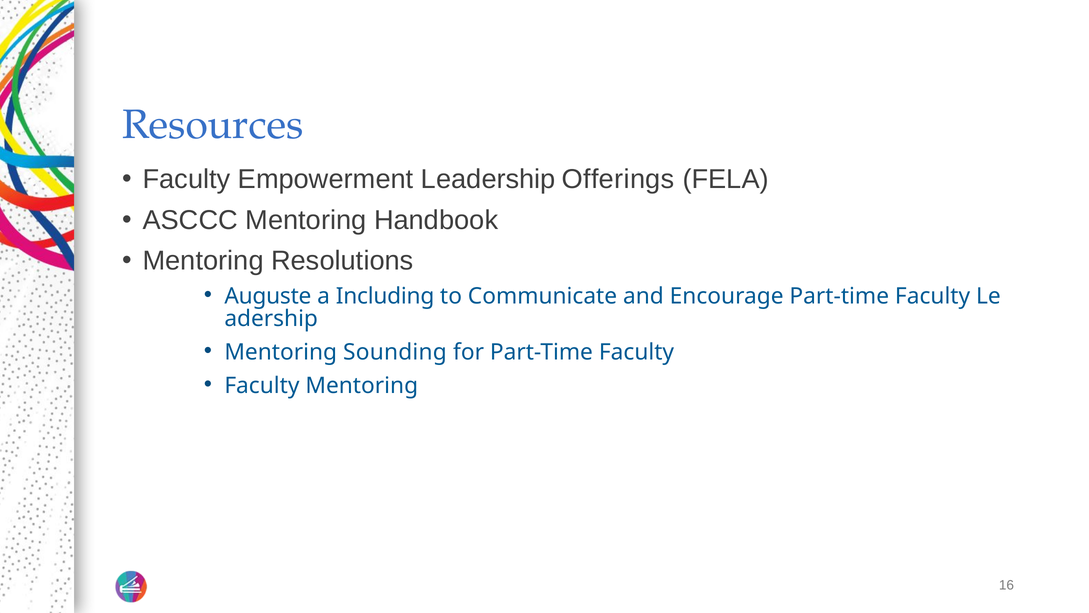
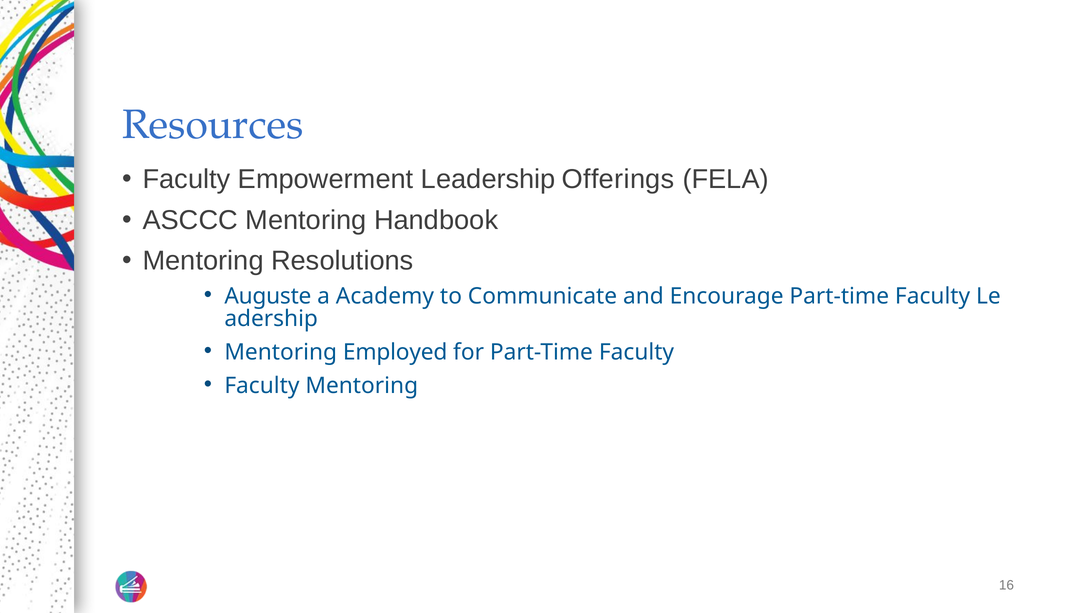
Including: Including -> Academy (385, 296)
Sounding: Sounding -> Employed (395, 352)
